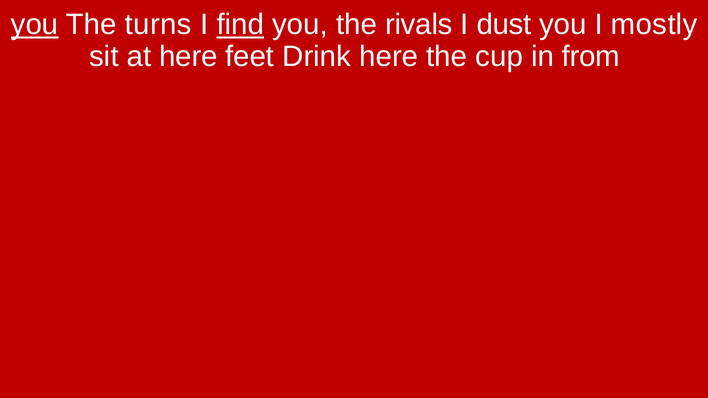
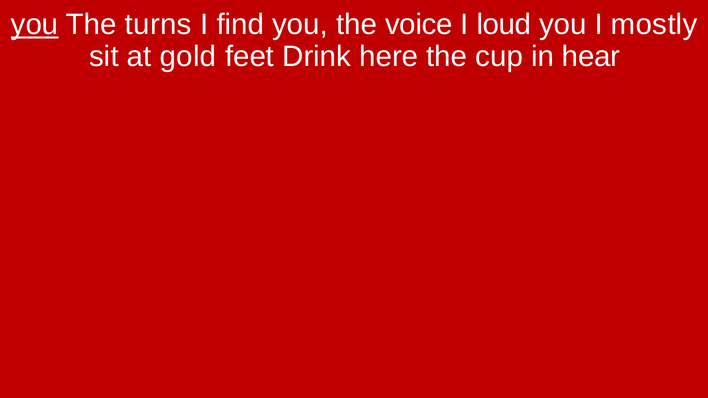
find underline: present -> none (240, 25)
rivals: rivals -> voice (419, 25)
dust: dust -> loud (504, 25)
at here: here -> gold (188, 57)
from: from -> hear (591, 57)
